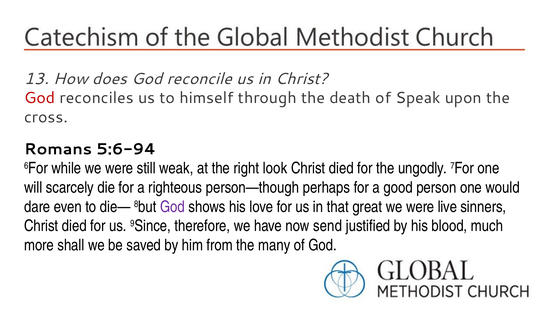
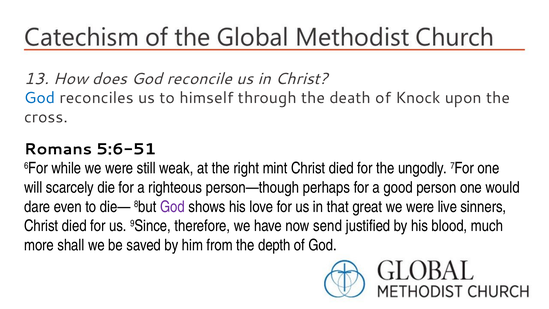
God colour: red -> blue (40, 98)
Speak: Speak -> Knock (418, 98)
5:6-94: 5:6-94 -> 5:6-51 (126, 149)
look: look -> mint (275, 168)
many: many -> depth (274, 245)
